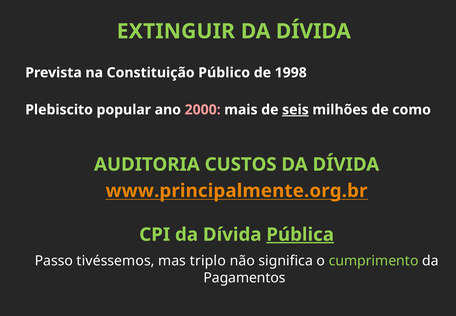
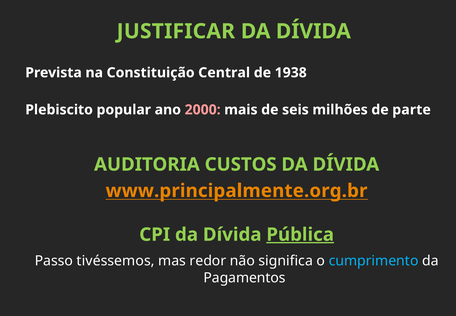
EXTINGUIR: EXTINGUIR -> JUSTIFICAR (176, 31)
Público: Público -> Central (224, 73)
1998: 1998 -> 1938 (291, 73)
seis underline: present -> none (295, 110)
como: como -> parte (412, 110)
triplo: triplo -> redor (208, 261)
cumprimento colour: light green -> light blue (374, 261)
